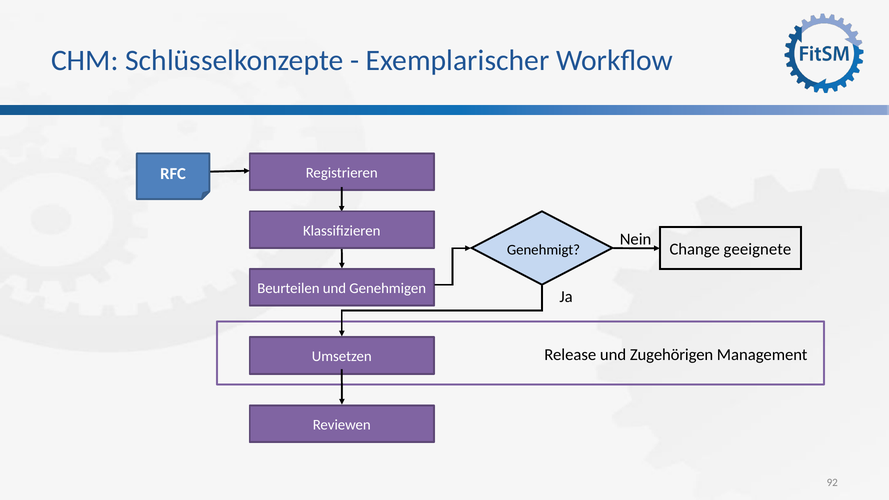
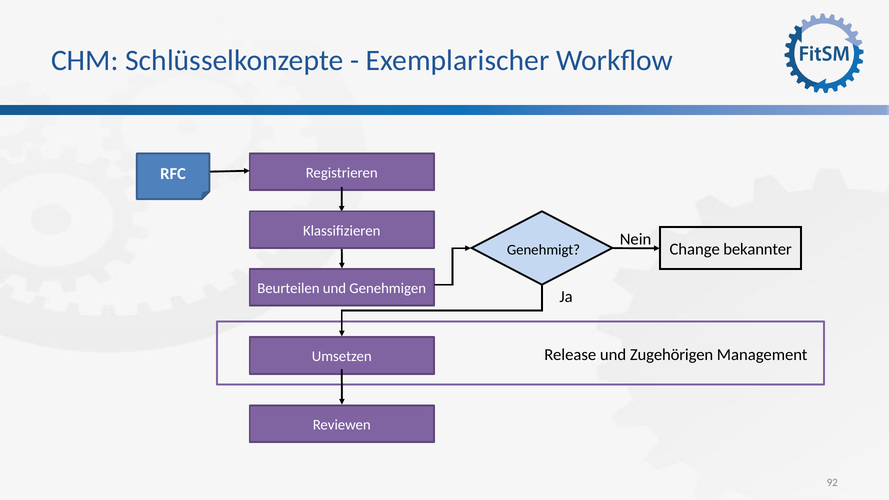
geeignete: geeignete -> bekannter (758, 249)
